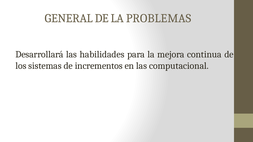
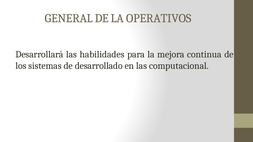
PROBLEMAS: PROBLEMAS -> OPERATIVOS (159, 18)
incrementos: incrementos -> desarrollado (99, 66)
